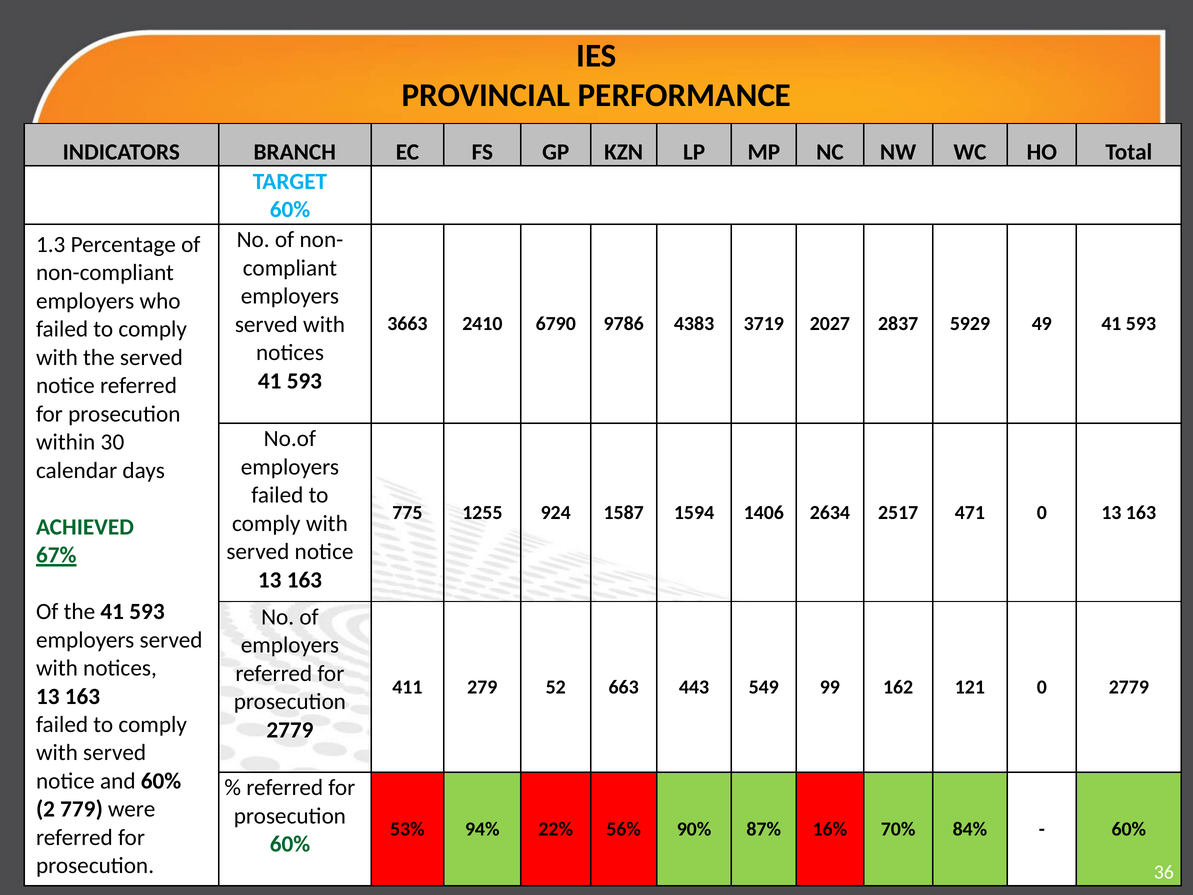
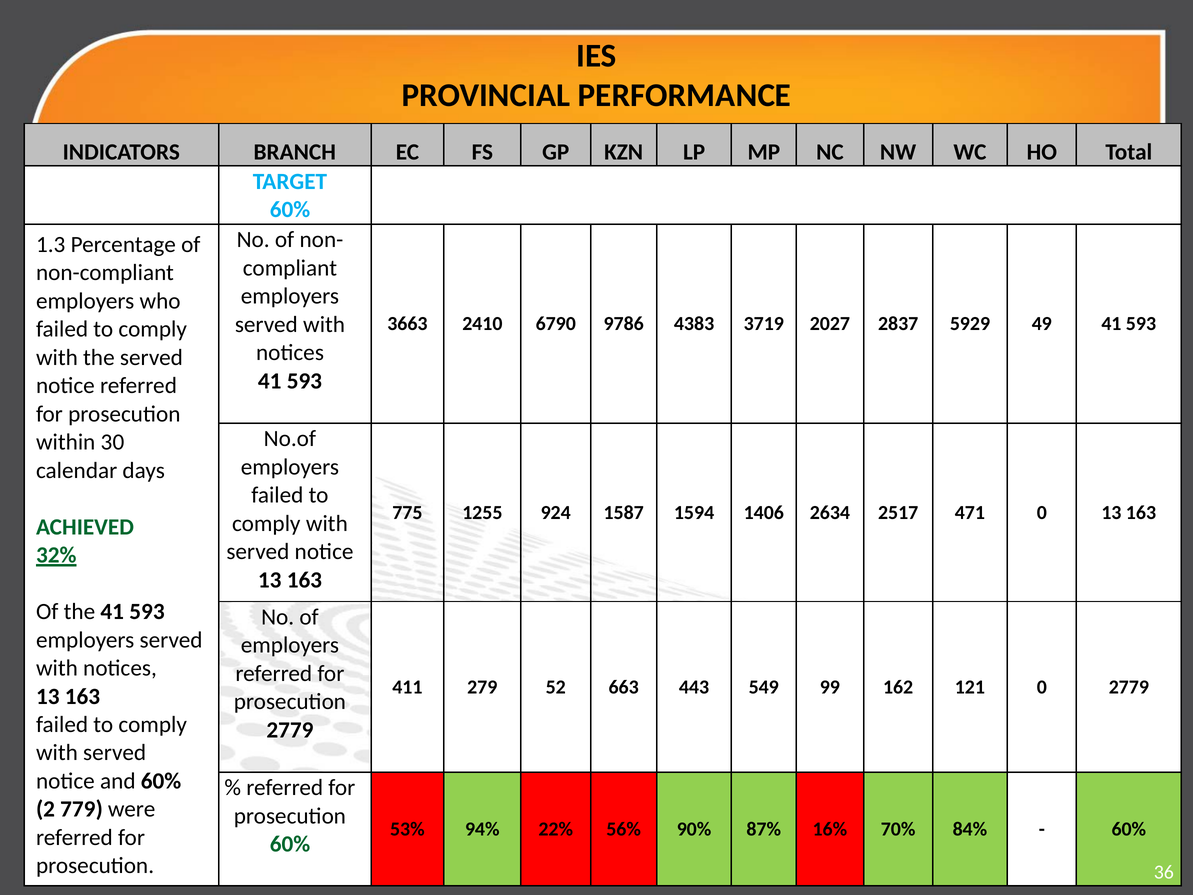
67%: 67% -> 32% (56, 555)
